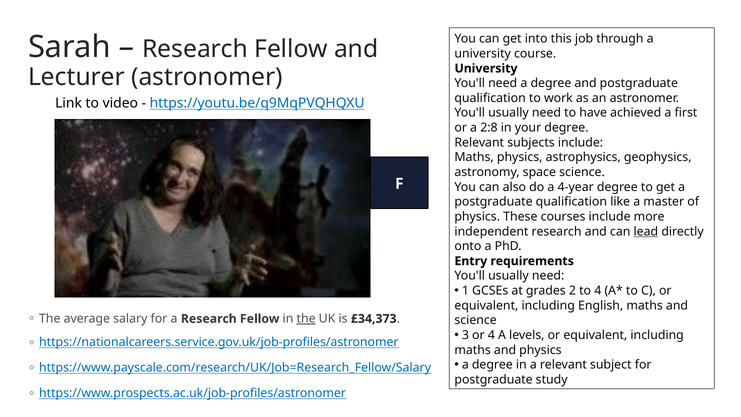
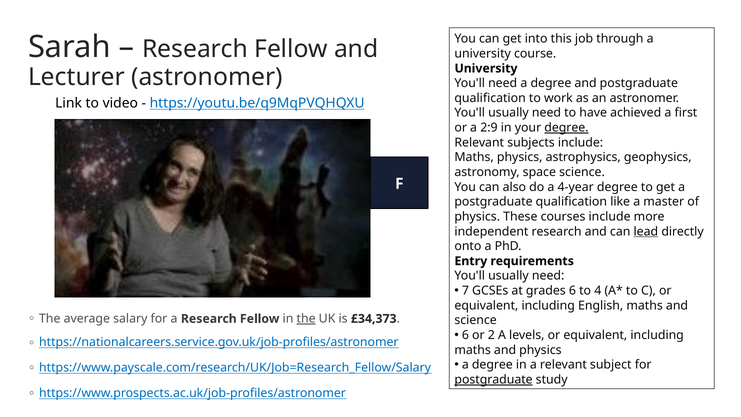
2:8: 2:8 -> 2:9 (489, 128)
degree underline: none -> present (566, 128)
1: 1 -> 7 (465, 291)
grades 2: 2 -> 6 (572, 291)
3: 3 -> 6 (465, 335)
or 4: 4 -> 2 (491, 335)
postgraduate underline: none -> present (494, 379)
